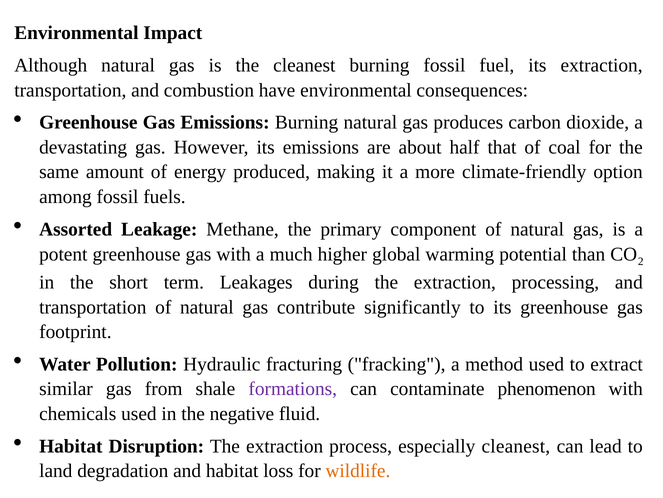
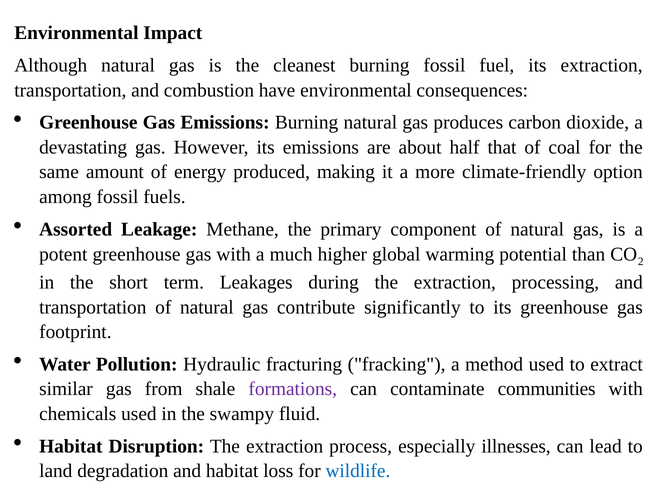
phenomenon: phenomenon -> communities (547, 389)
negative: negative -> swampy (242, 413)
especially cleanest: cleanest -> illnesses (516, 446)
wildlife colour: orange -> blue (358, 470)
